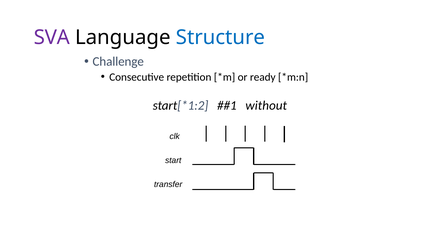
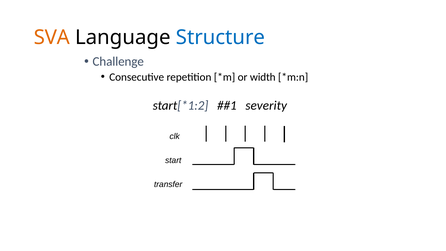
SVA colour: purple -> orange (52, 37)
ready: ready -> width (263, 77)
without: without -> severity (266, 106)
